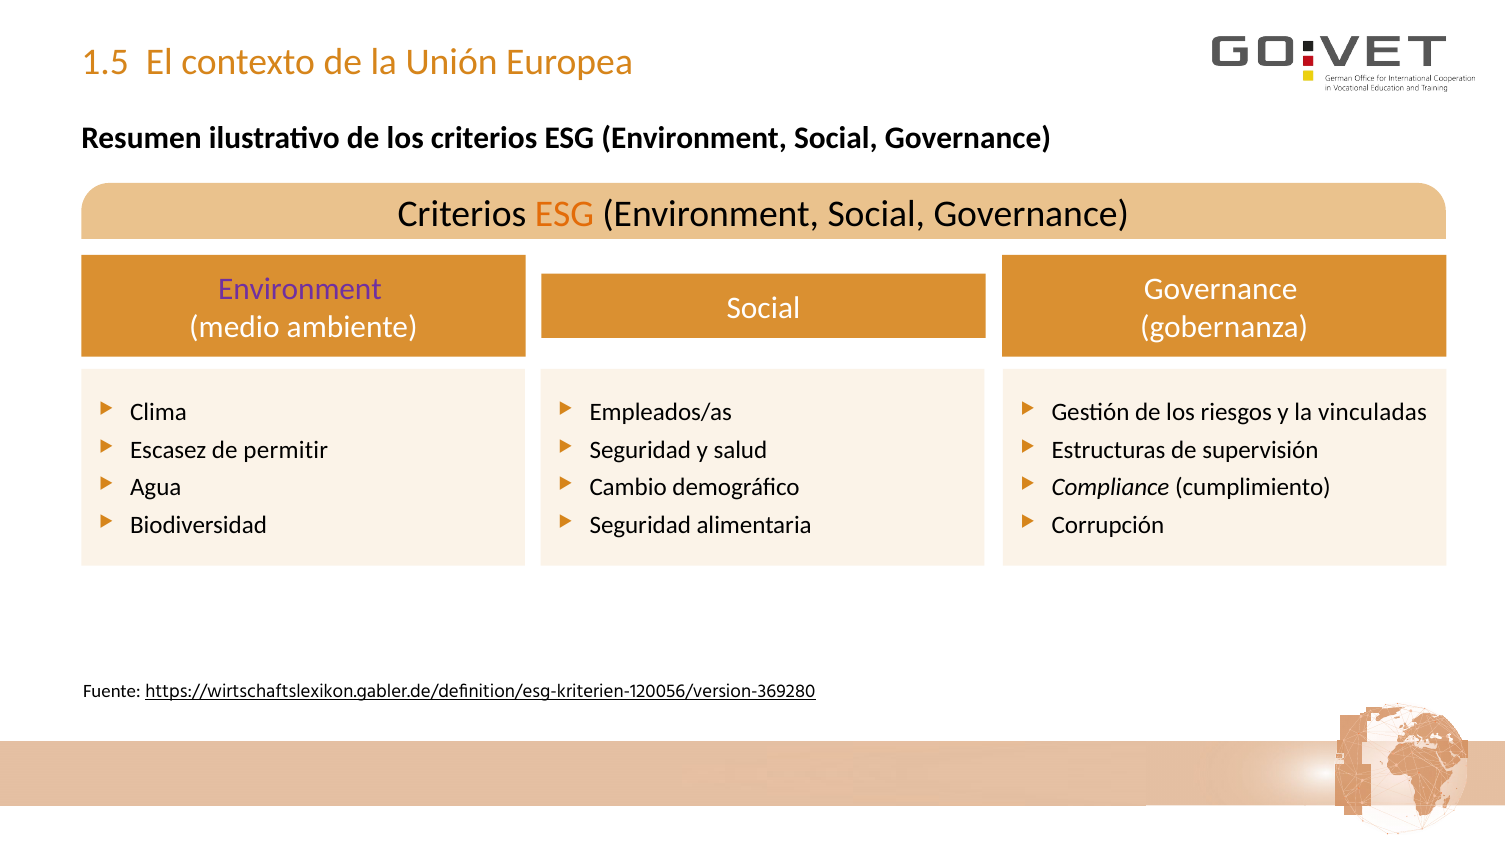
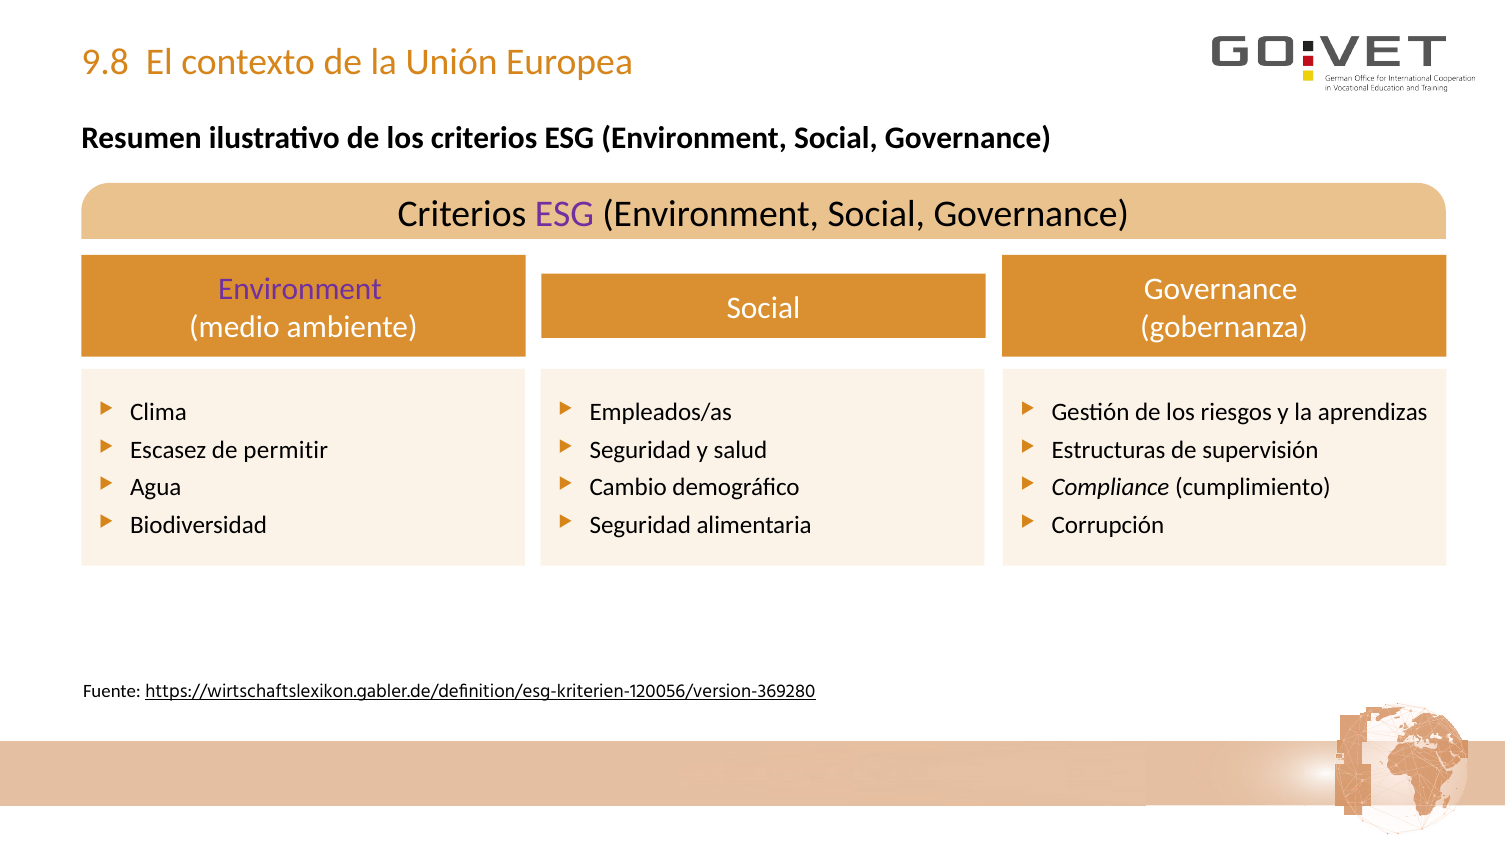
1.5: 1.5 -> 9.8 (105, 62)
ESG colour: orange -> purple (564, 215)
vinculadas: vinculadas -> aprendizas (1373, 413)
